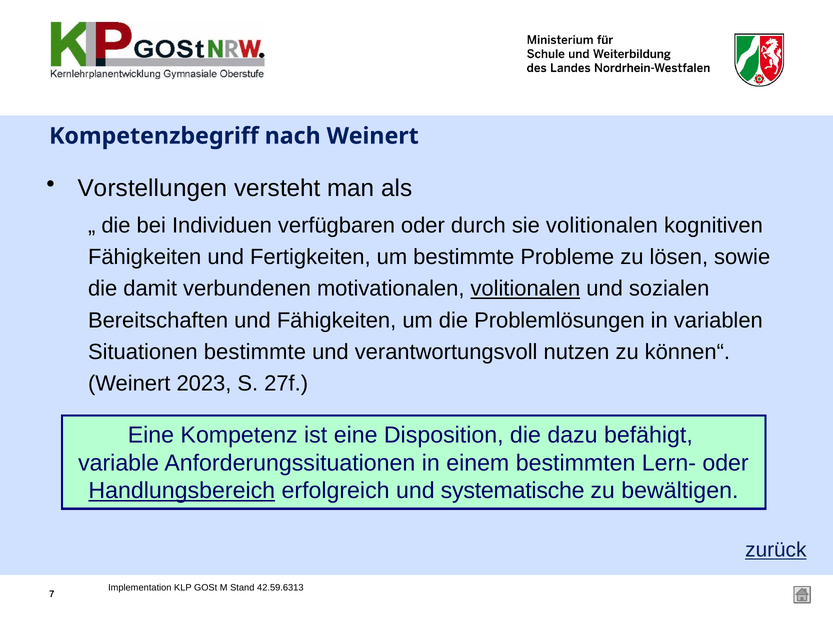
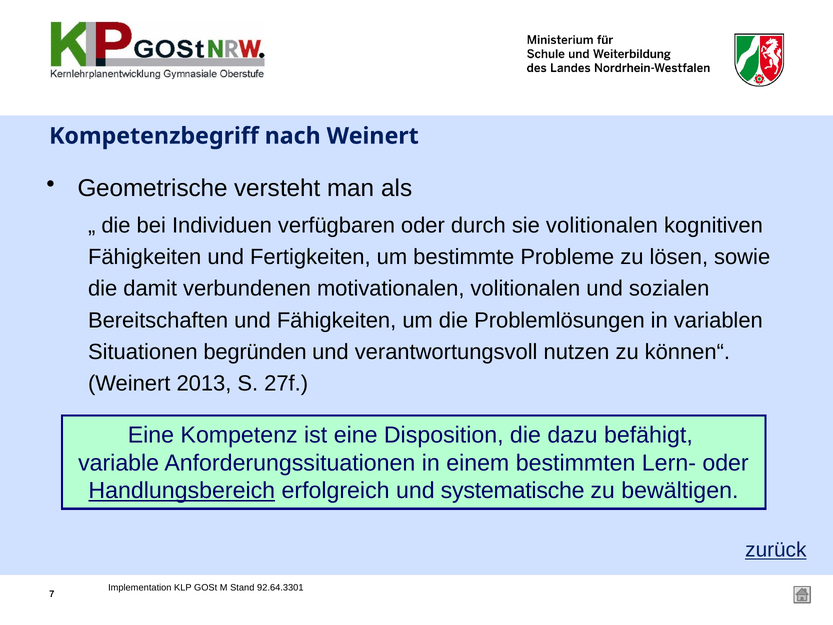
Vorstellungen: Vorstellungen -> Geometrische (153, 188)
volitionalen underline: present -> none (525, 289)
Situationen bestimmte: bestimmte -> begründen (255, 352)
2023: 2023 -> 2013 (204, 383)
42.59.6313: 42.59.6313 -> 92.64.3301 (280, 588)
